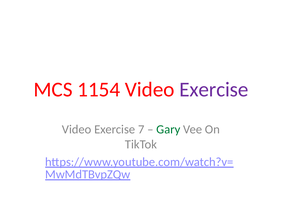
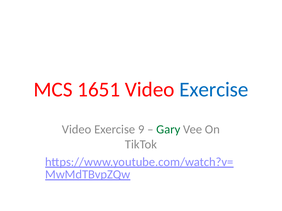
1154: 1154 -> 1651 (99, 90)
Exercise colour: purple -> blue (214, 90)
7: 7 -> 9 (141, 130)
